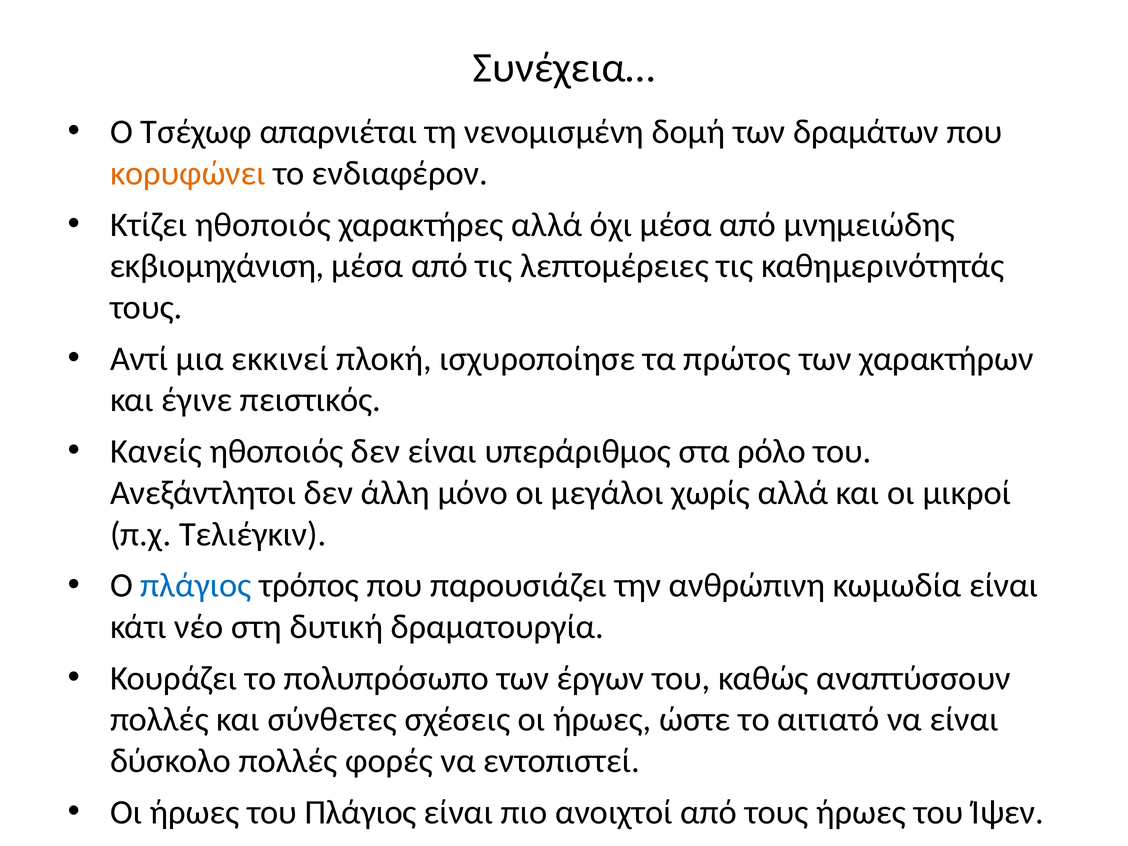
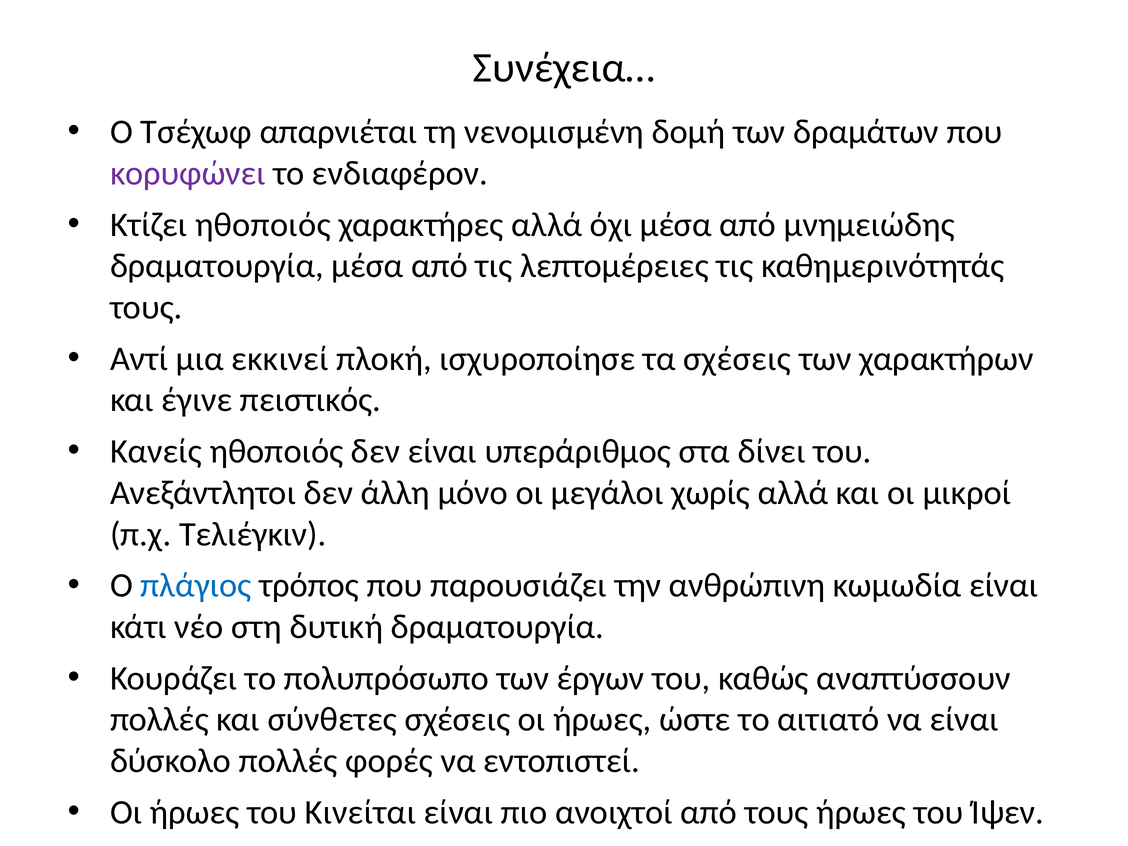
κορυφώνει colour: orange -> purple (188, 173)
εκβιομηχάνιση: εκβιομηχάνιση -> δραματουργία (217, 266)
τα πρώτος: πρώτος -> σχέσεις (737, 359)
ρόλο: ρόλο -> δίνει (772, 451)
του Πλάγιος: Πλάγιος -> Κινείται (360, 812)
